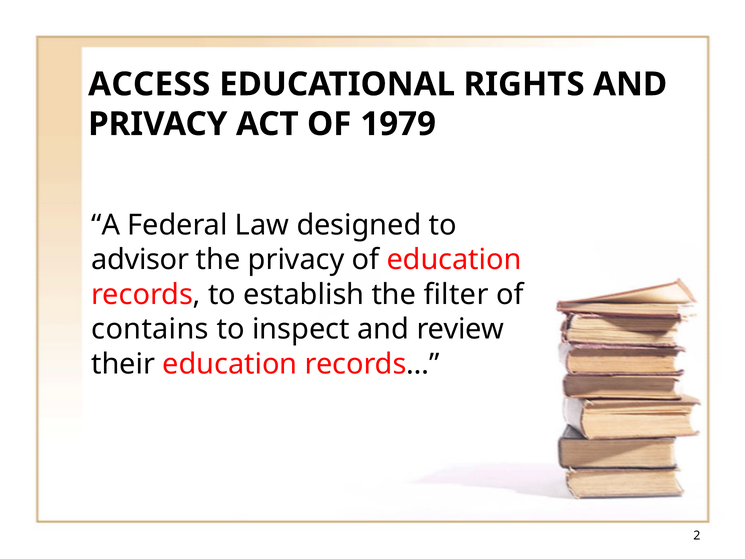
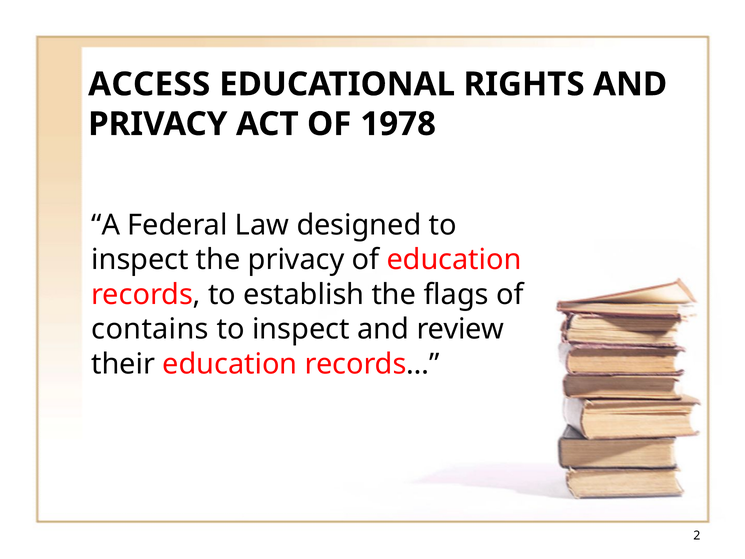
1979: 1979 -> 1978 (398, 124)
advisor: advisor -> inspect (140, 260)
filter: filter -> flags (456, 294)
